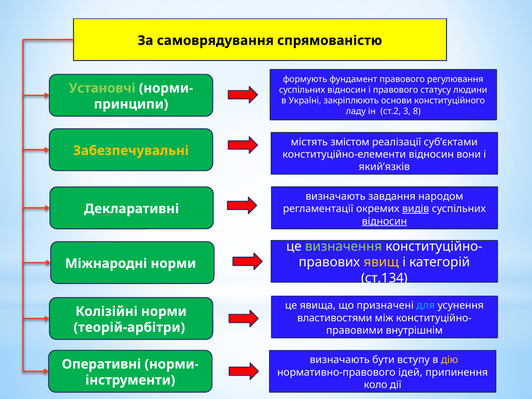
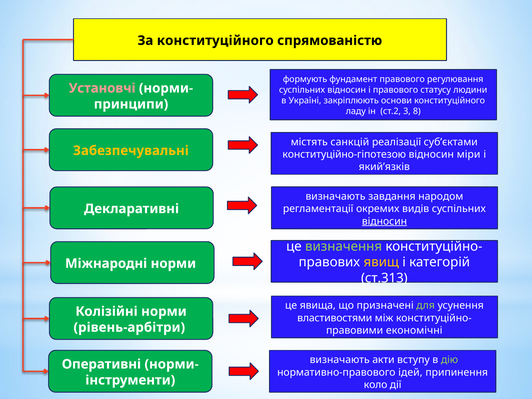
За самоврядування: самоврядування -> конституційного (215, 41)
Установчі colour: light green -> pink (102, 88)
змістом: змістом -> санкцій (350, 142)
конституційно-елементи: конституційно-елементи -> конституційно-гіпотезою (344, 154)
вони: вони -> міри (469, 154)
видів underline: present -> none (416, 209)
ст.134: ст.134 -> ст.313 (384, 278)
для colour: light blue -> light green (426, 306)
теорій-арбітри: теорій-арбітри -> рівень-арбітри (129, 327)
внутрішнім: внутрішнім -> економічні (414, 330)
бути: бути -> акти (383, 360)
дію colour: yellow -> light green (450, 360)
